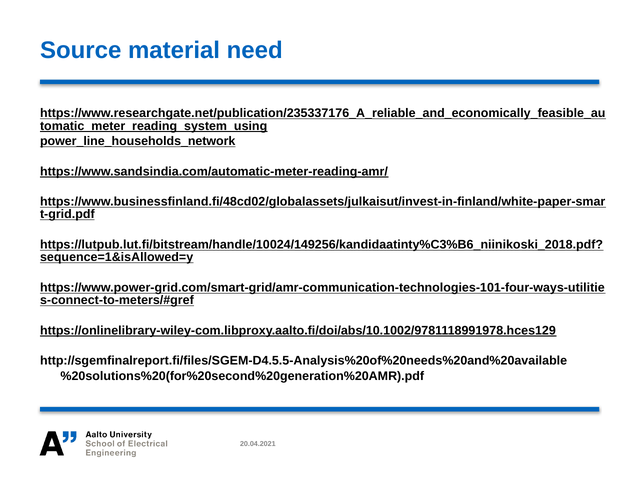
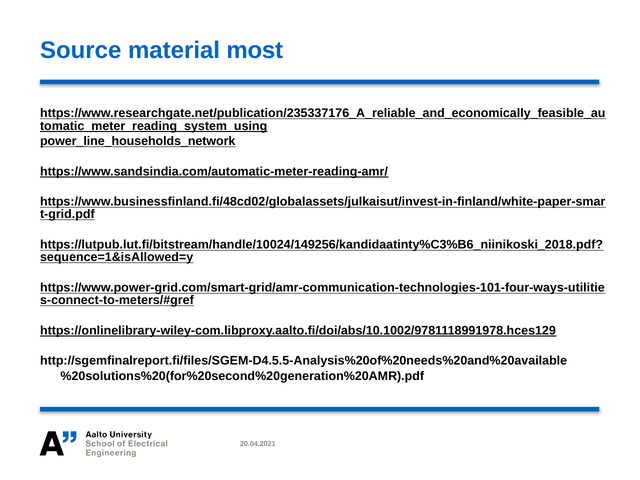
need: need -> most (255, 50)
